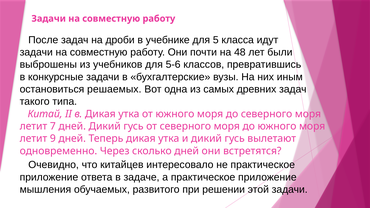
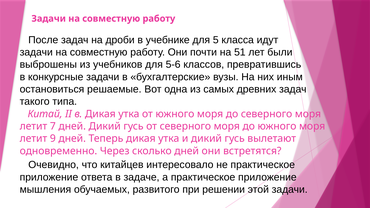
48: 48 -> 51 (240, 52)
решаемых: решаемых -> решаемые (114, 89)
